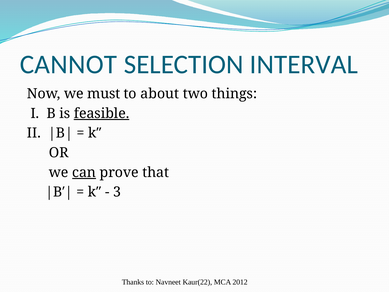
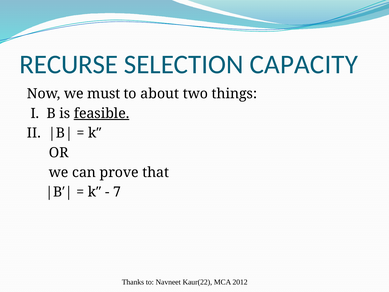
CANNOT: CANNOT -> RECURSE (69, 64)
INTERVAL: INTERVAL -> CAPACITY (304, 64)
can underline: present -> none (84, 172)
3: 3 -> 7 (117, 192)
